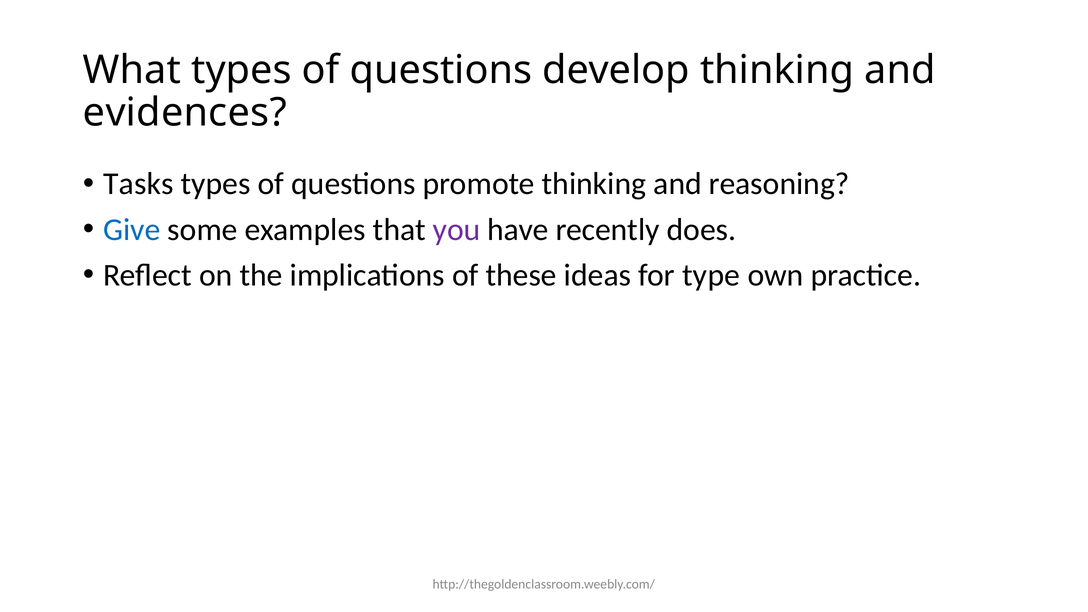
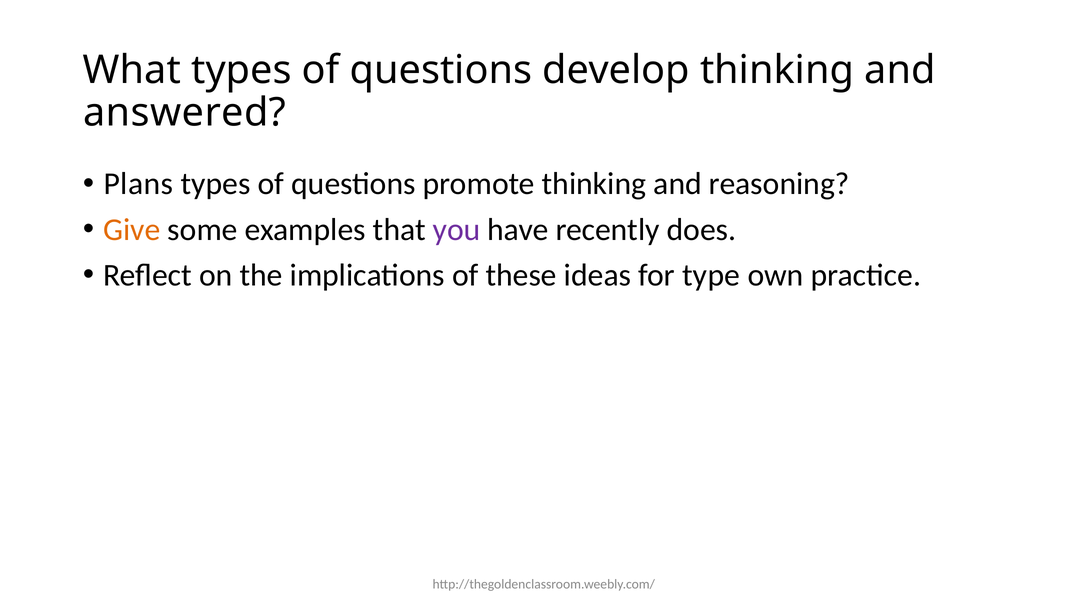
evidences: evidences -> answered (185, 113)
Tasks: Tasks -> Plans (138, 184)
Give colour: blue -> orange (132, 230)
